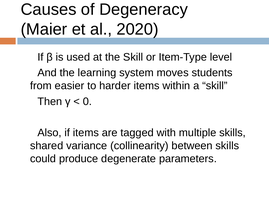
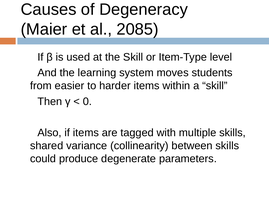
2020: 2020 -> 2085 (138, 29)
